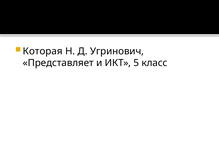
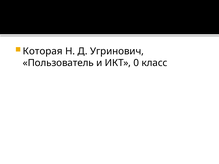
Представляет: Представляет -> Пользователь (58, 63)
5: 5 -> 0 (136, 63)
